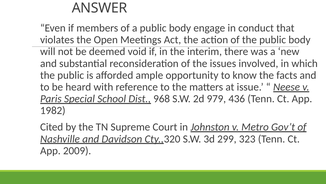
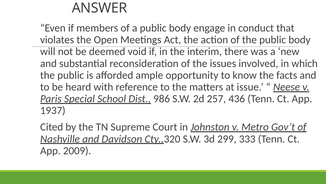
968: 968 -> 986 (162, 98)
979: 979 -> 257 (216, 98)
1982: 1982 -> 1937 (53, 110)
323: 323 -> 333 (247, 138)
